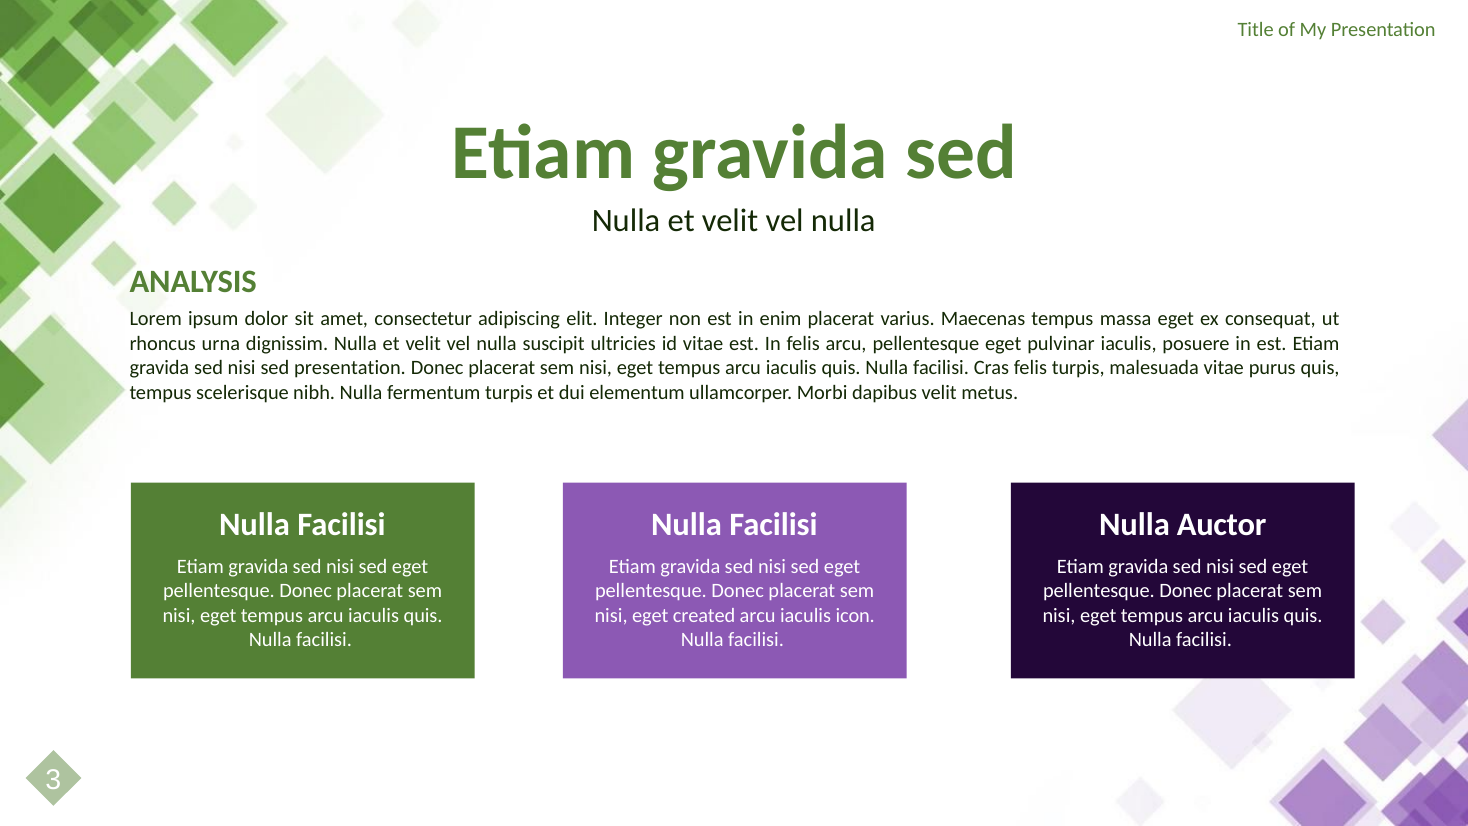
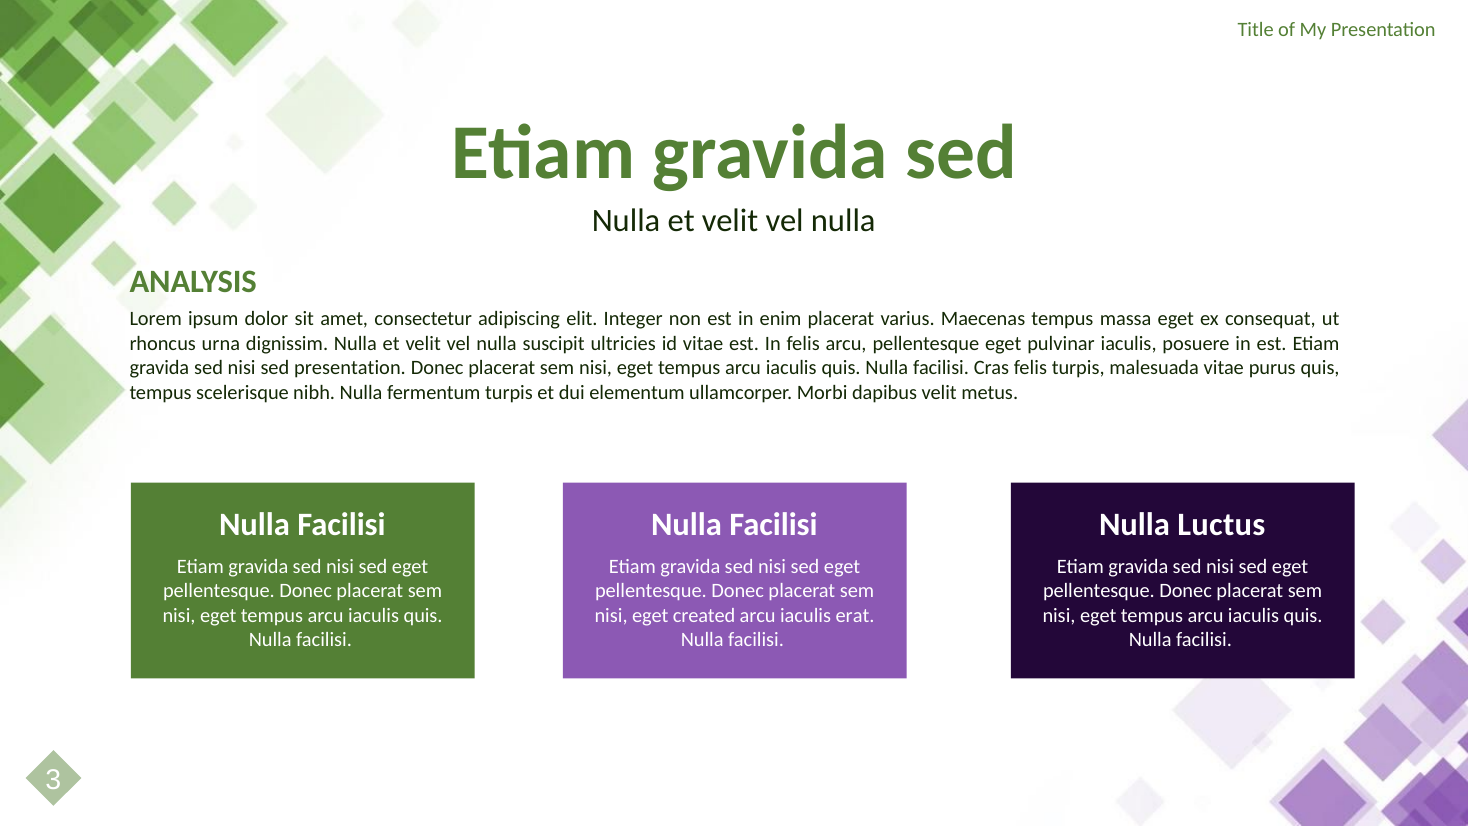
Auctor: Auctor -> Luctus (1221, 525)
icon: icon -> erat (855, 615)
